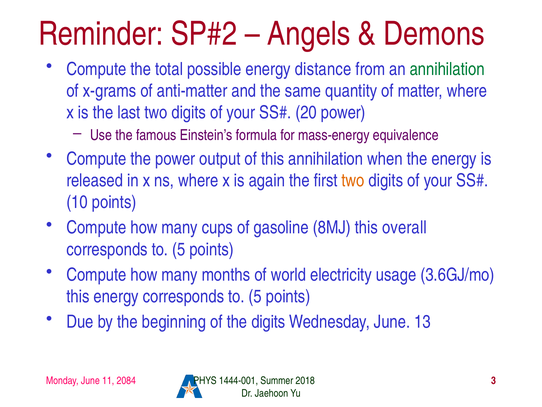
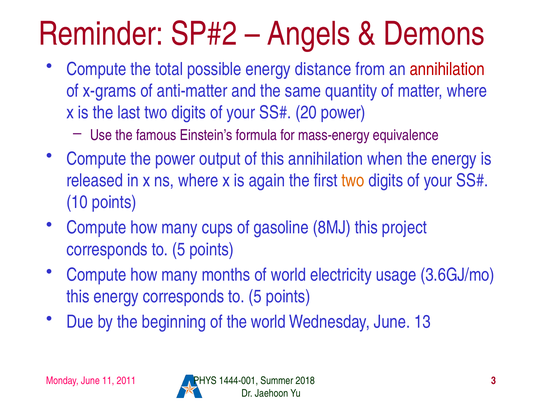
annihilation colour: green -> red (447, 69)
overall: overall -> project (404, 227)
the digits: digits -> world (268, 321)
2084: 2084 -> 2011 (126, 380)
